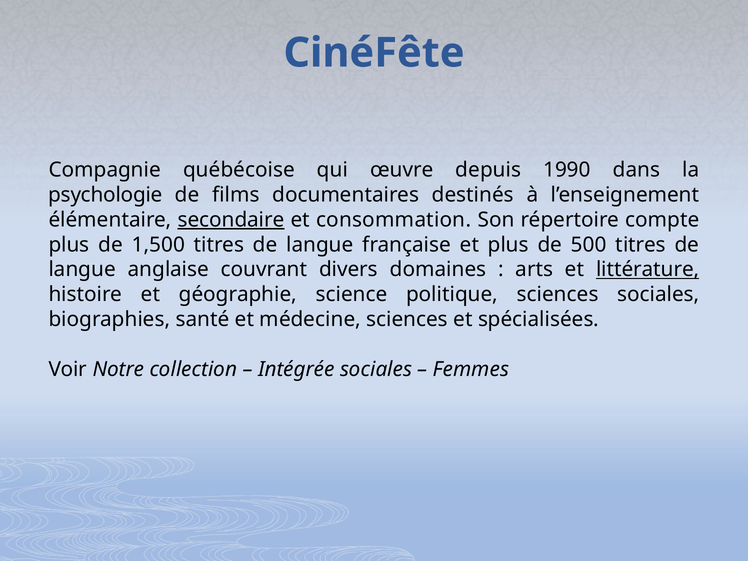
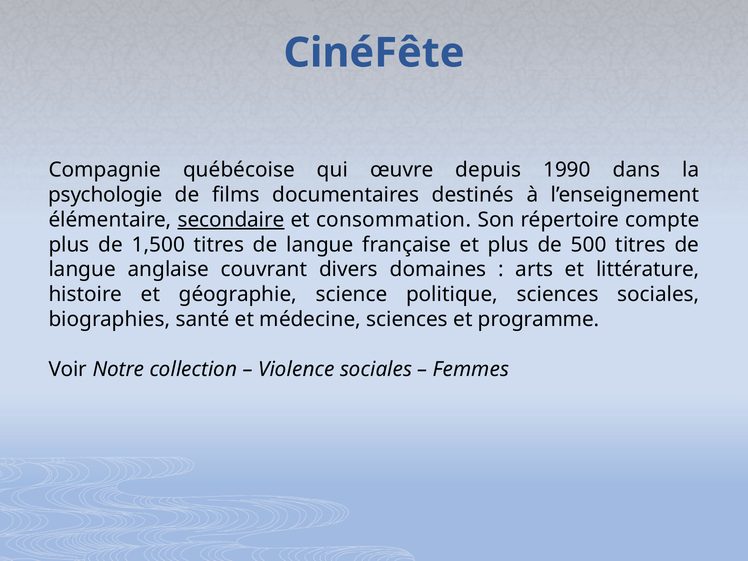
littérature underline: present -> none (648, 270)
spécialisées: spécialisées -> programme (539, 320)
Intégrée: Intégrée -> Violence (296, 369)
